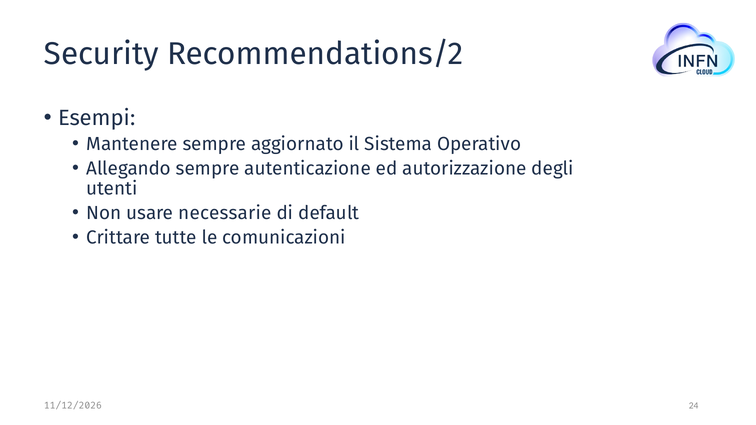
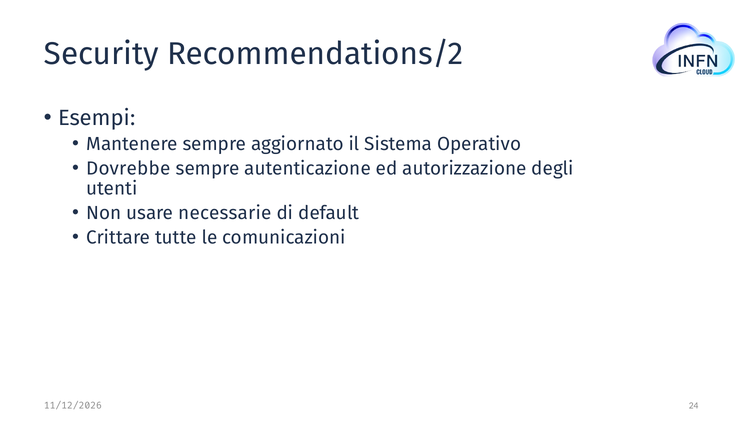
Allegando: Allegando -> Dovrebbe (128, 168)
